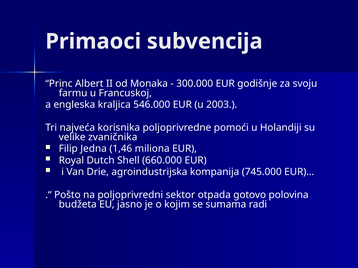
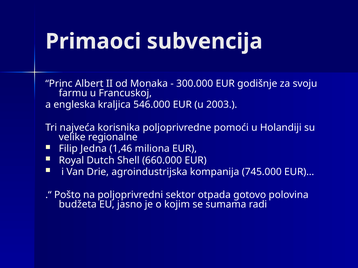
zvaničnika: zvaničnika -> regionalne (113, 137)
